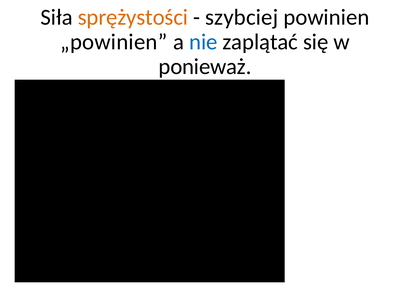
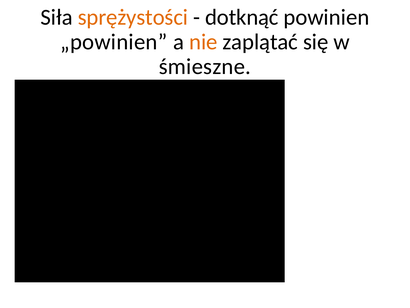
szybciej: szybciej -> dotknąć (242, 17)
nie colour: blue -> orange (203, 42)
ponieważ: ponieważ -> śmieszne (205, 67)
